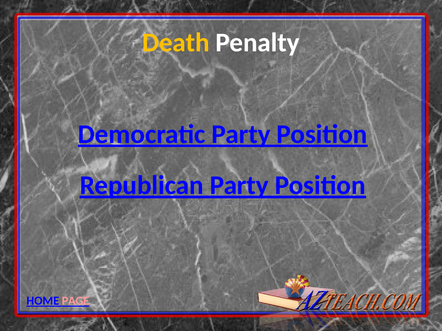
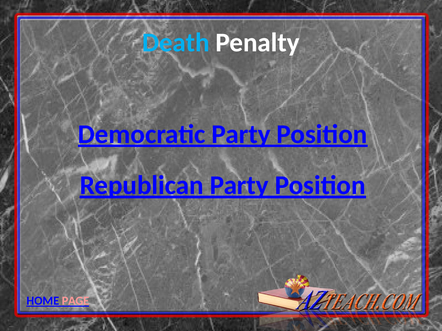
Death colour: yellow -> light blue (176, 43)
